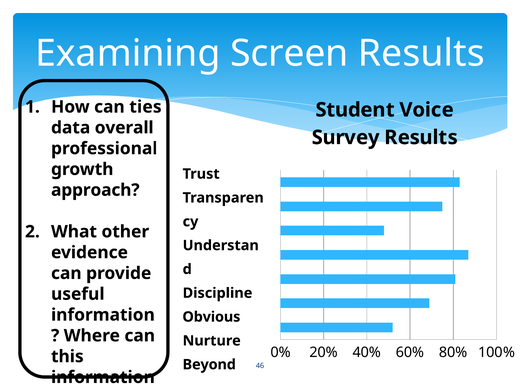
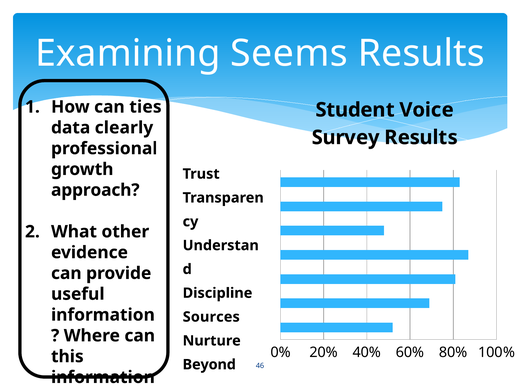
Screen: Screen -> Seems (289, 53)
overall: overall -> clearly (124, 128)
Obvious: Obvious -> Sources (211, 317)
